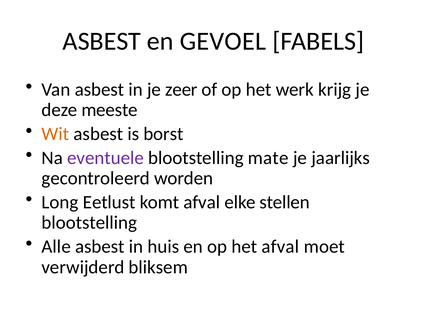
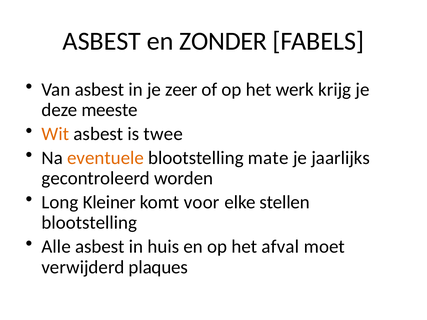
GEVOEL: GEVOEL -> ZONDER (223, 41)
borst: borst -> twee (163, 134)
eventuele colour: purple -> orange (106, 158)
Eetlust: Eetlust -> Kleiner (109, 202)
komt afval: afval -> voor (202, 202)
bliksem: bliksem -> plaques (158, 267)
